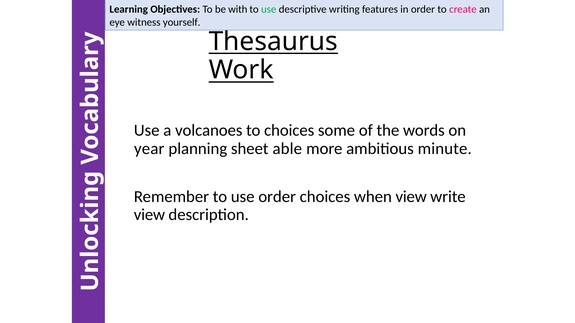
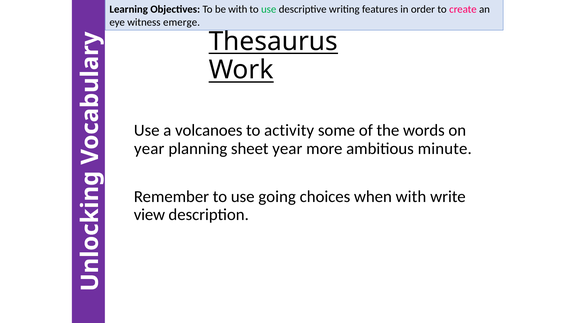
yourself: yourself -> emerge (182, 22)
to choices: choices -> activity (289, 131)
sheet able: able -> year (287, 149)
use order: order -> going (277, 197)
when view: view -> with (411, 197)
